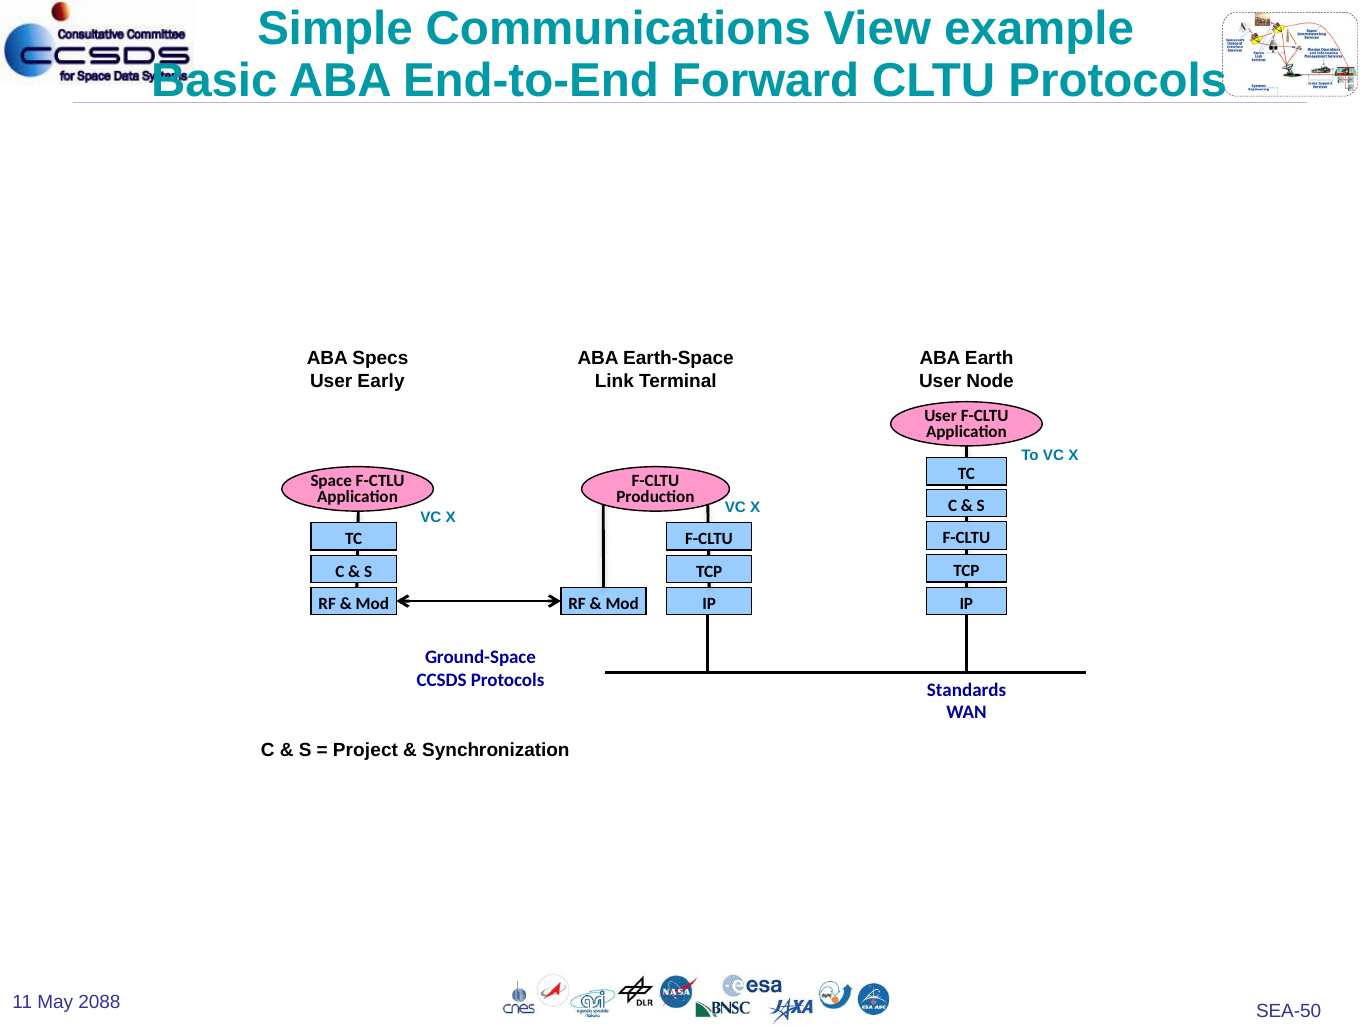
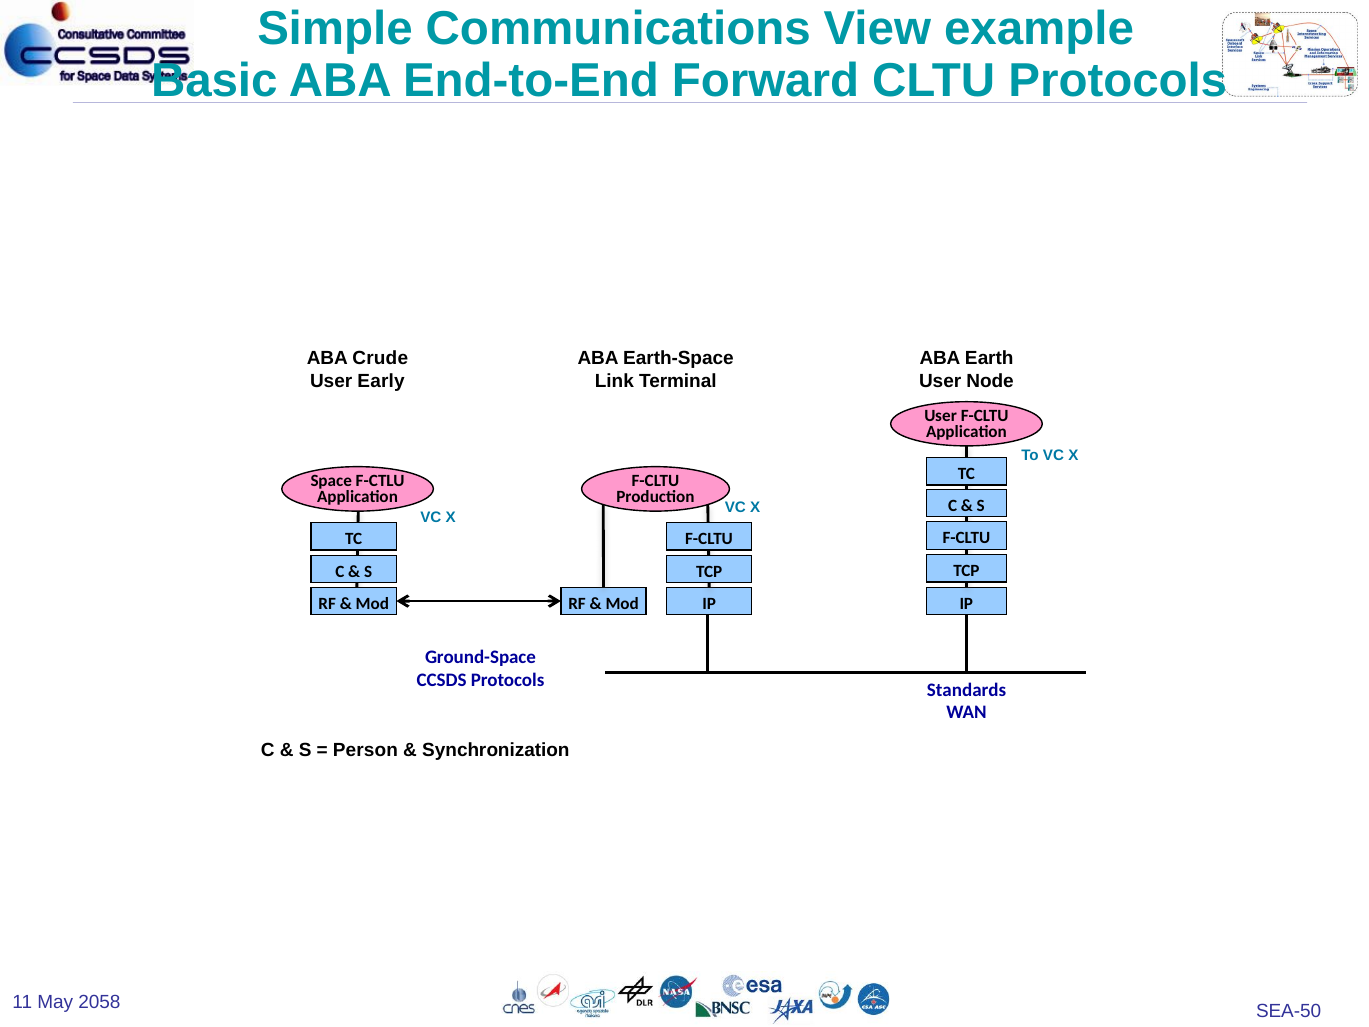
Specs: Specs -> Crude (380, 358)
Project: Project -> Person (365, 750)
2088: 2088 -> 2058 (99, 1002)
